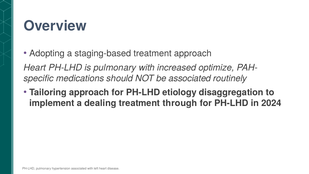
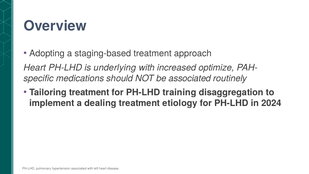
is pulmonary: pulmonary -> underlying (115, 67)
Tailoring approach: approach -> treatment (89, 92)
etiology: etiology -> training (179, 92)
through: through -> etiology (180, 103)
